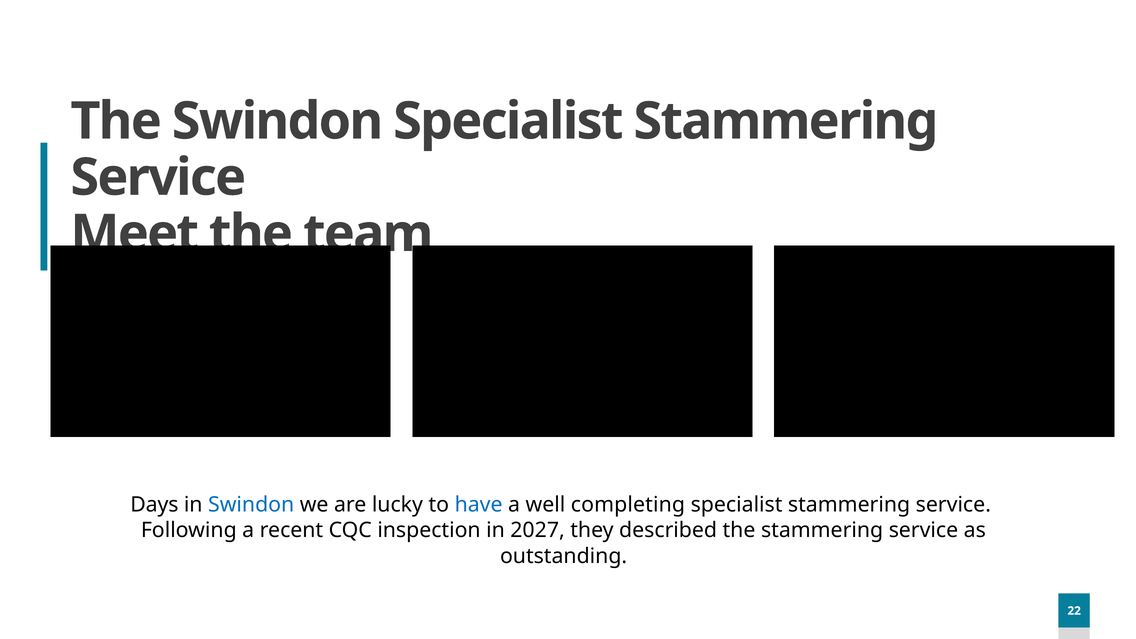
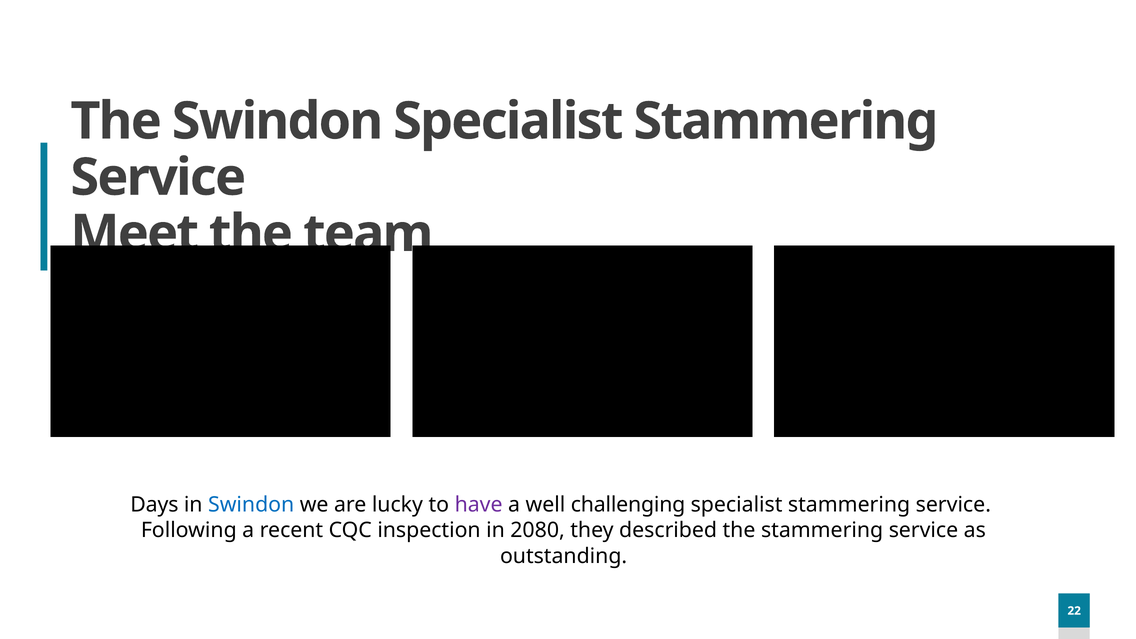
have colour: blue -> purple (479, 505)
completing: completing -> challenging (628, 505)
2027: 2027 -> 2080 (538, 530)
